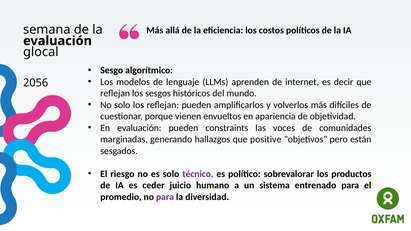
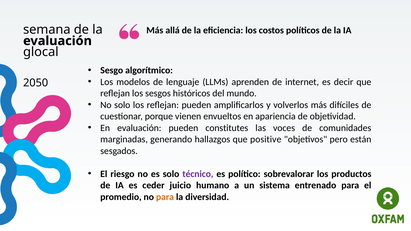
2056: 2056 -> 2050 (36, 83)
constraints: constraints -> constitutes (227, 128)
para colour: purple -> orange (165, 197)
